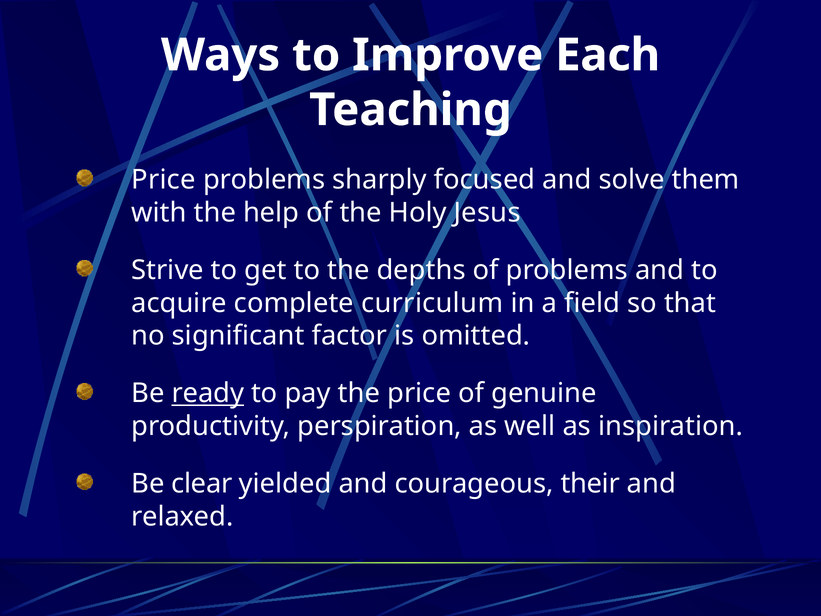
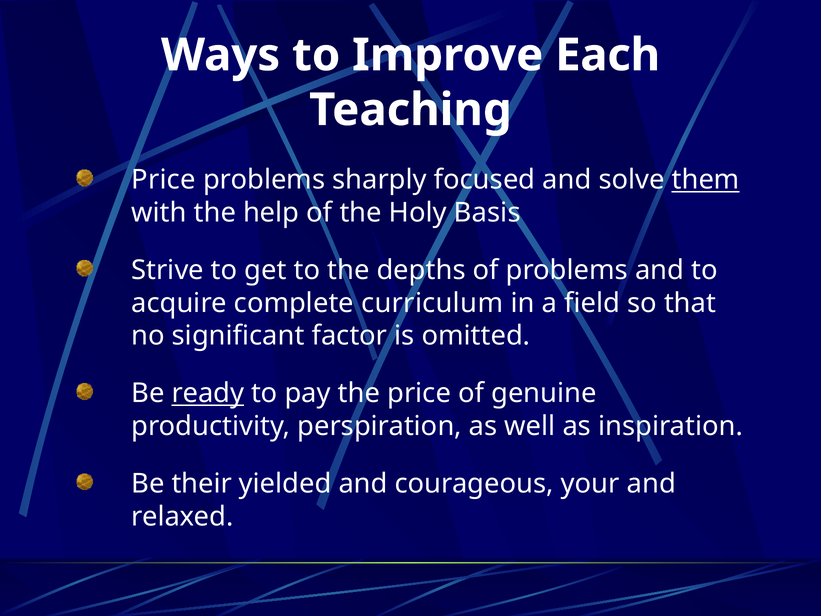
them underline: none -> present (706, 180)
Jesus: Jesus -> Basis (487, 213)
clear: clear -> their (202, 484)
their: their -> your (590, 484)
